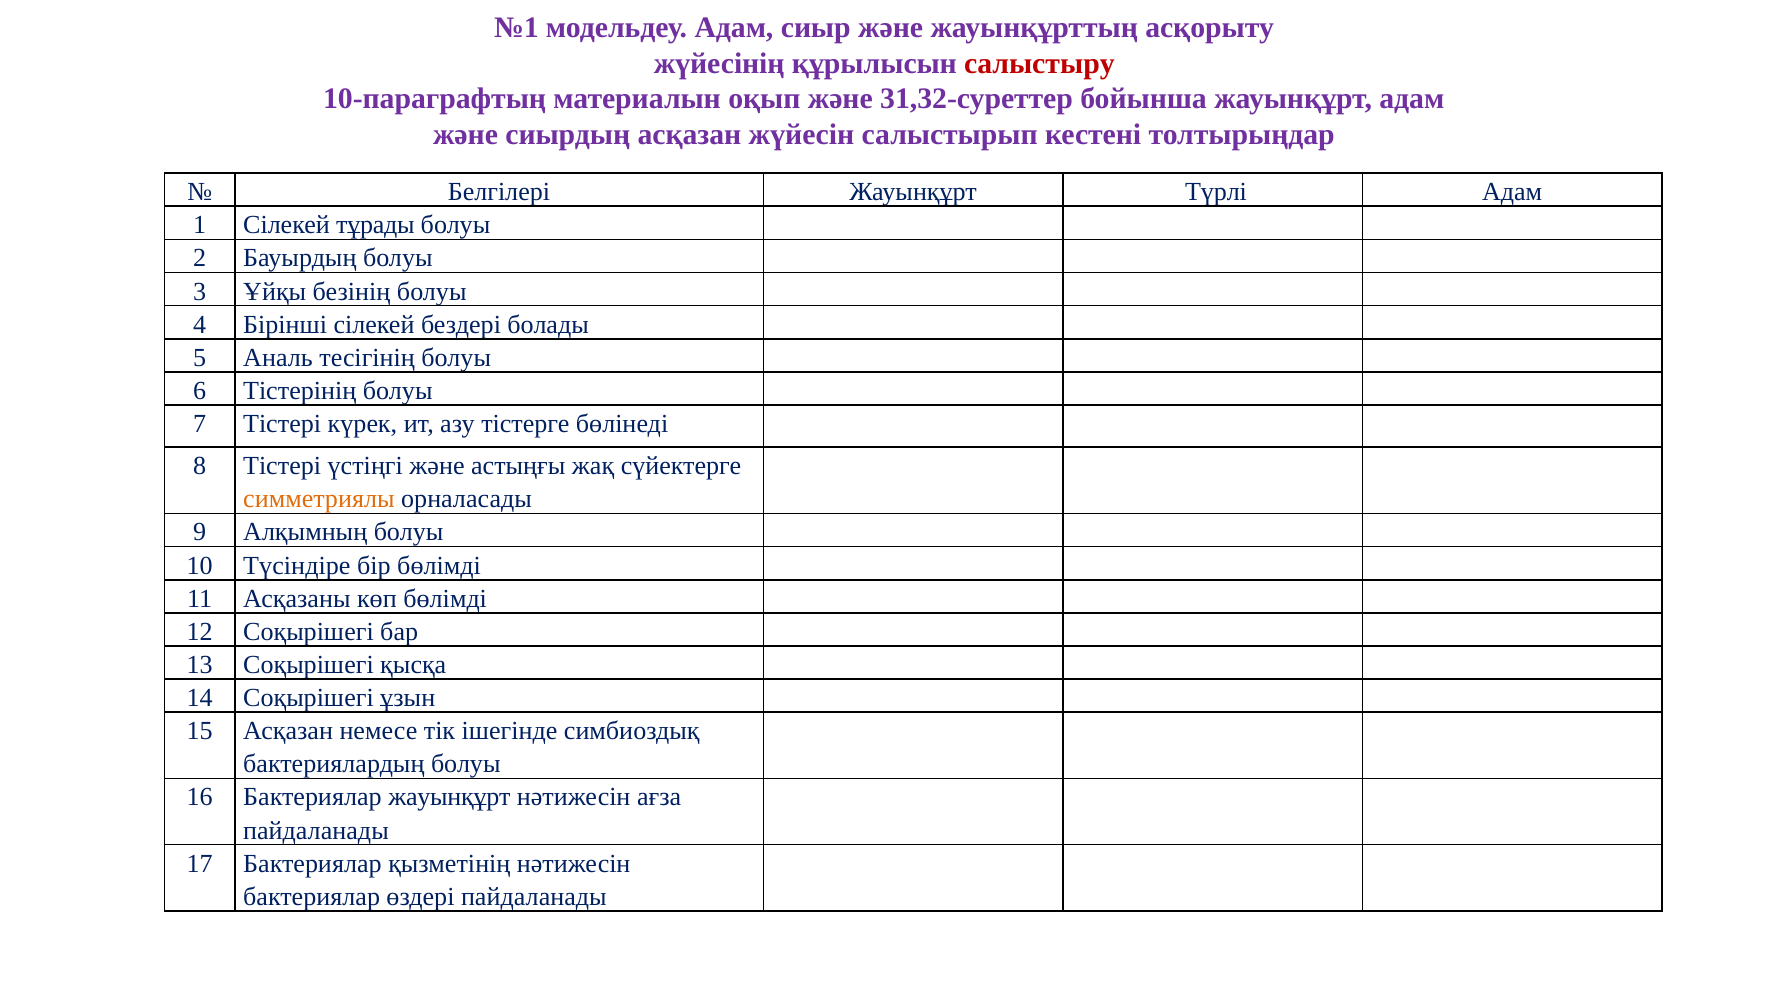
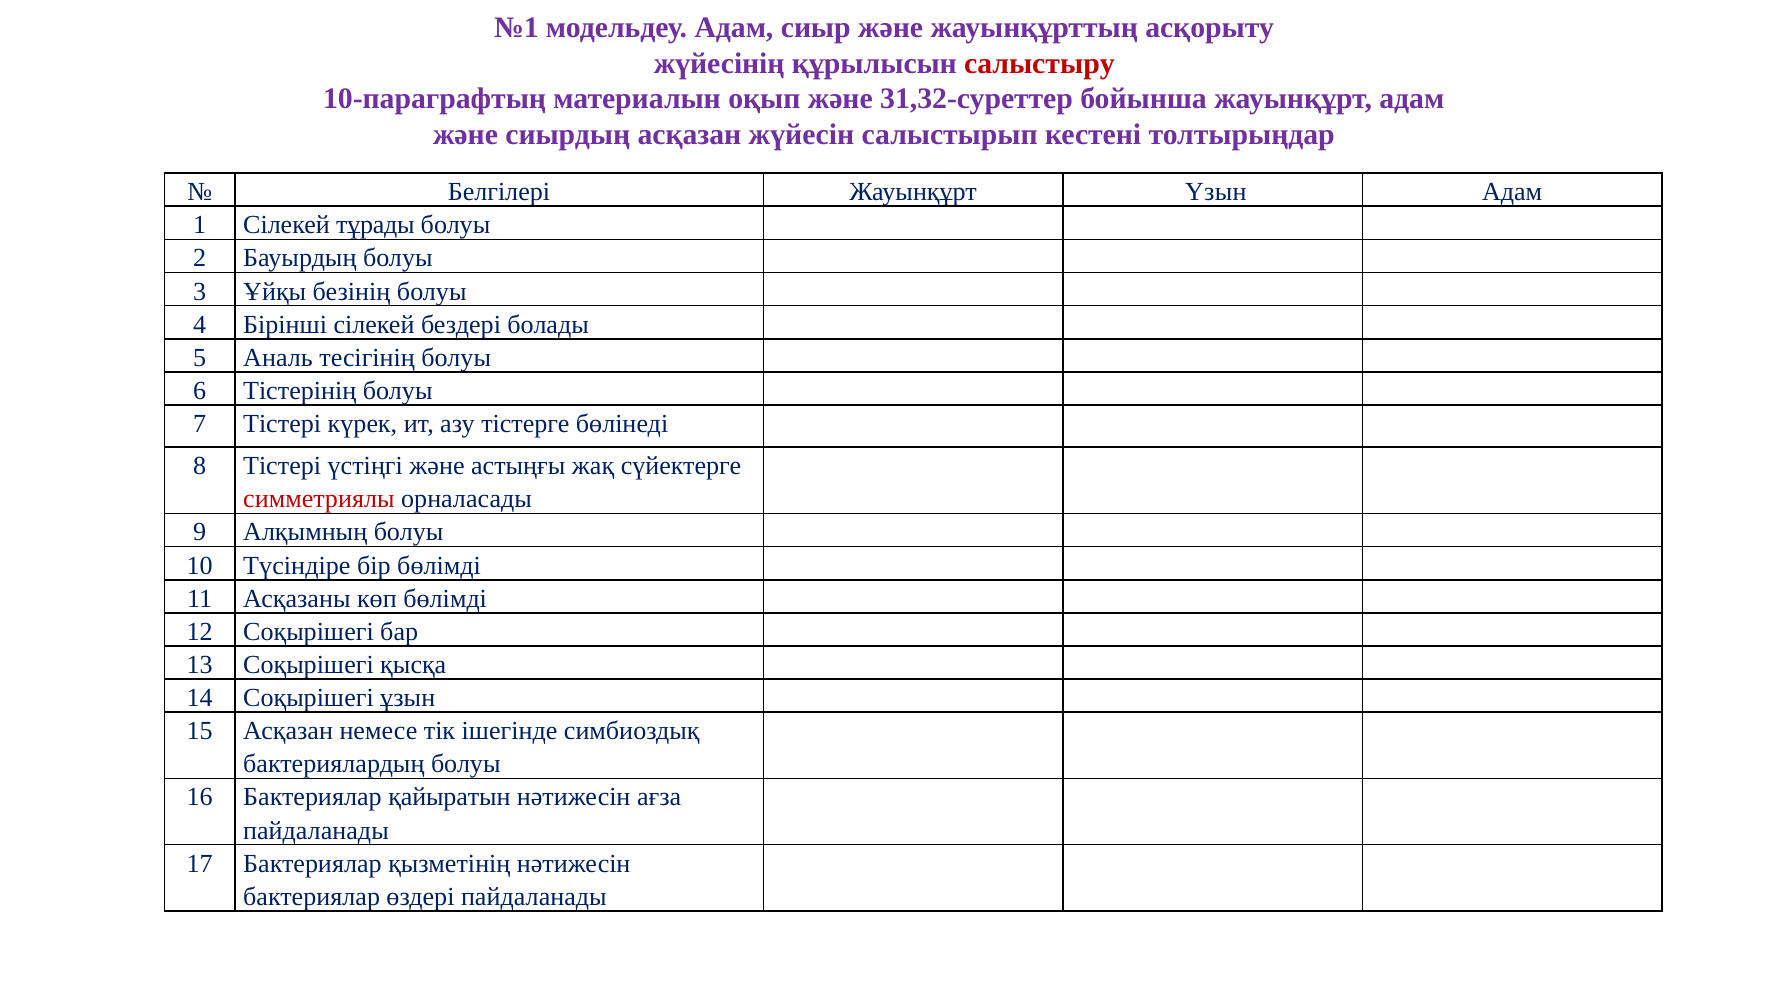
Түрлі: Түрлі -> Үзын (1216, 192)
симметриялы colour: orange -> red (319, 499)
Бактериялар жауынқұрт: жауынқұрт -> қайыратын (449, 797)
